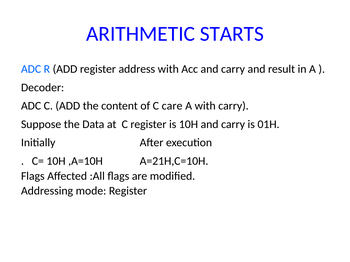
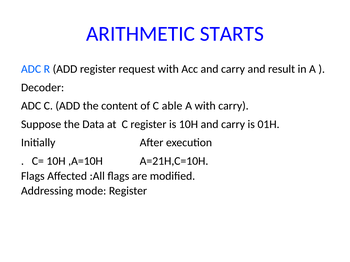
address: address -> request (137, 69)
care: care -> able (172, 106)
